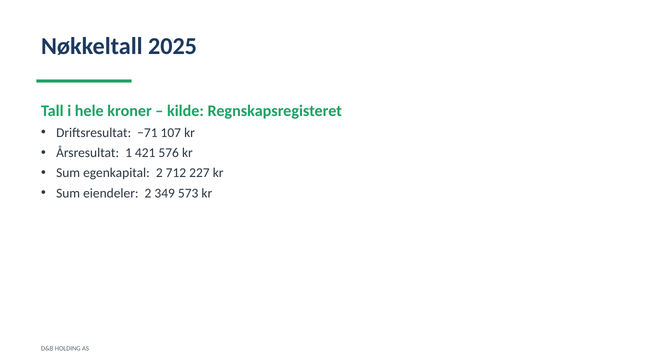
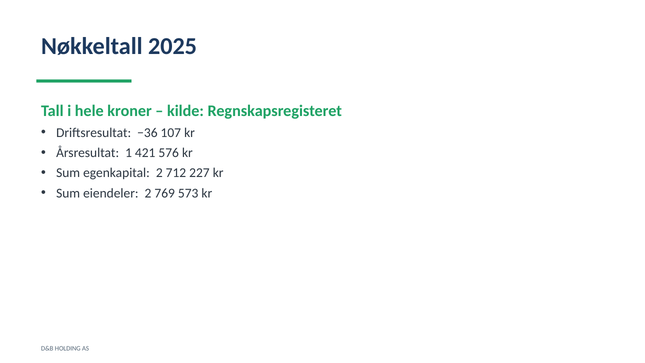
−71: −71 -> −36 (147, 133)
349: 349 -> 769 (165, 193)
